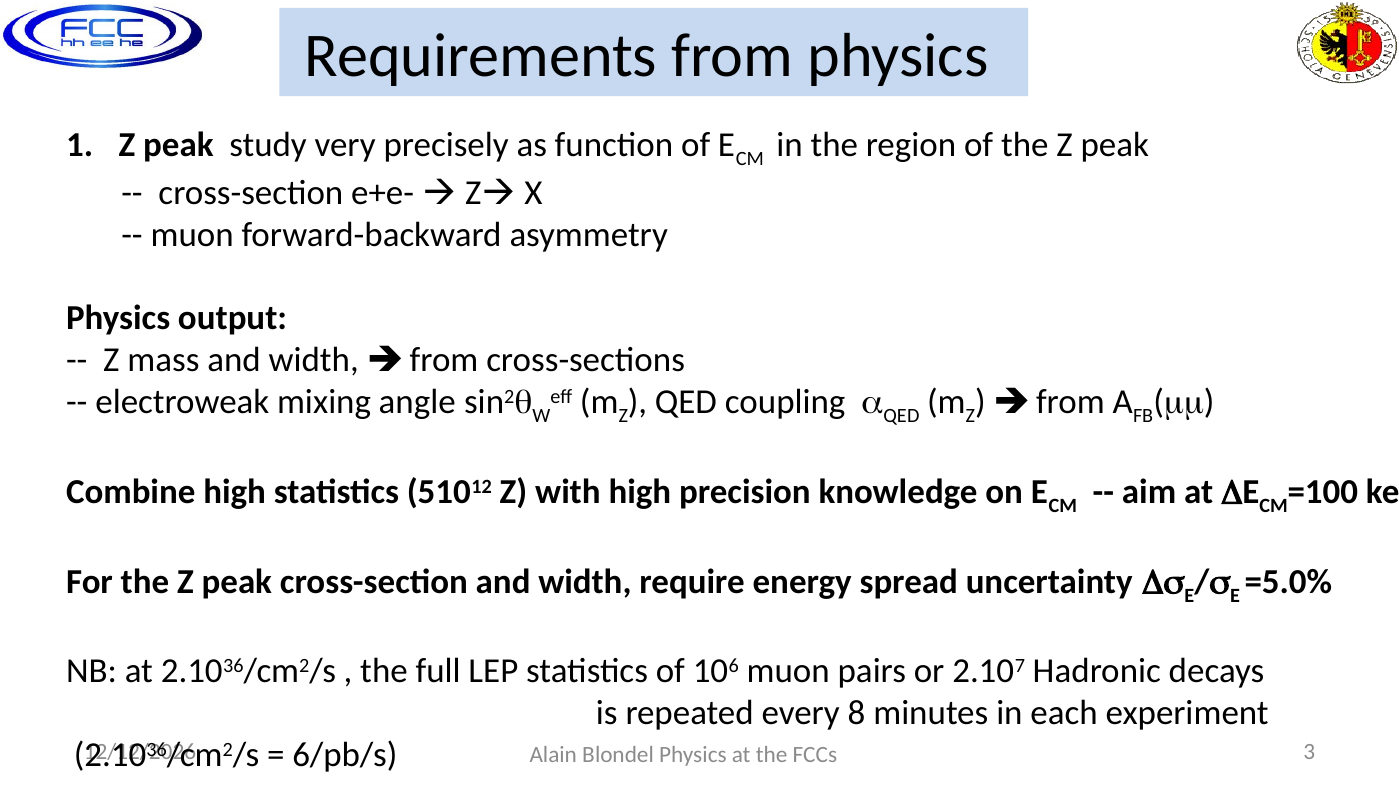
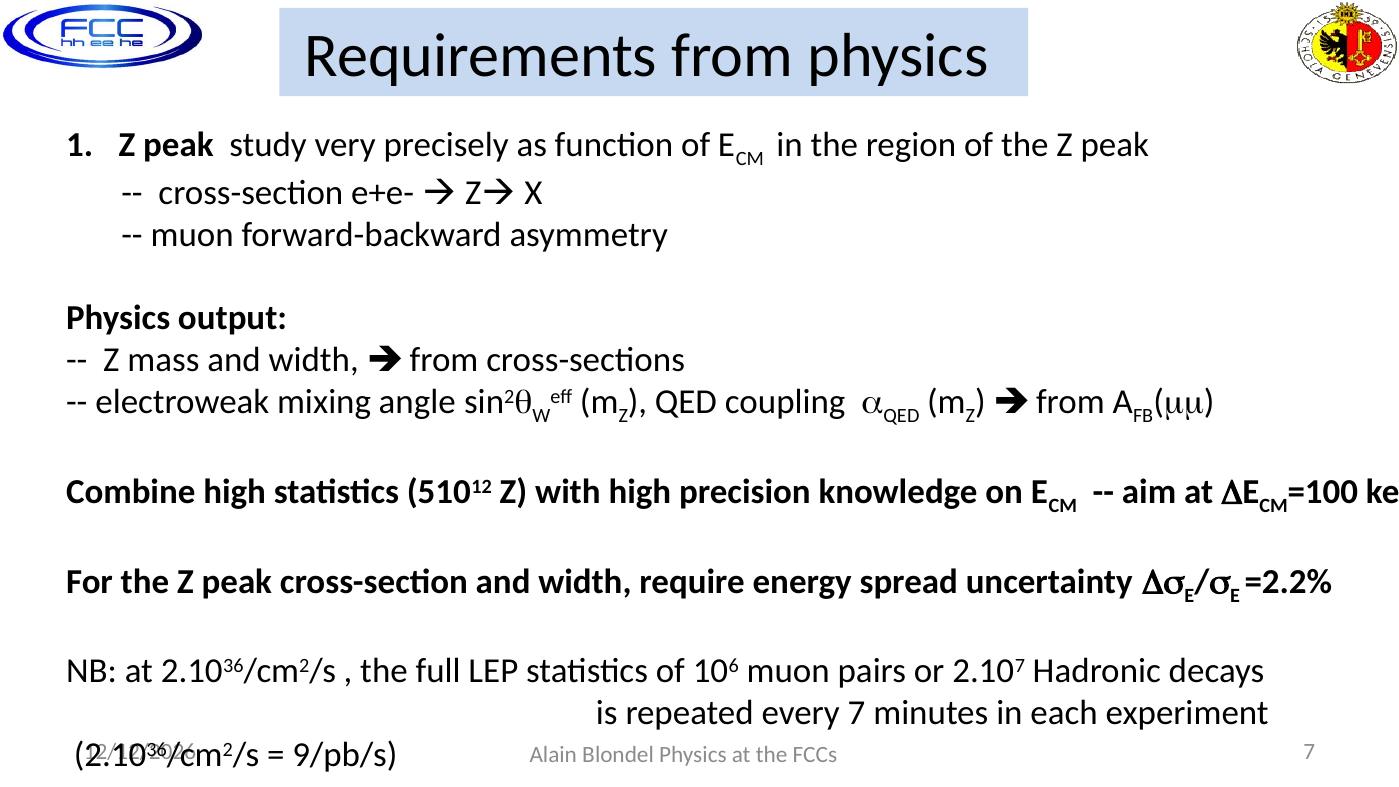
=5.0%: =5.0% -> =2.2% (1288, 582)
every 8: 8 -> 7 (857, 713)
6/pb/s: 6/pb/s -> 9/pb/s (345, 755)
FCCs 3: 3 -> 7 (1309, 752)
